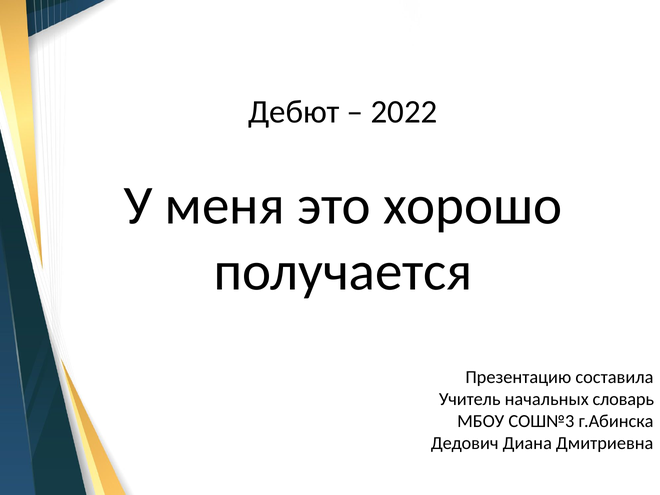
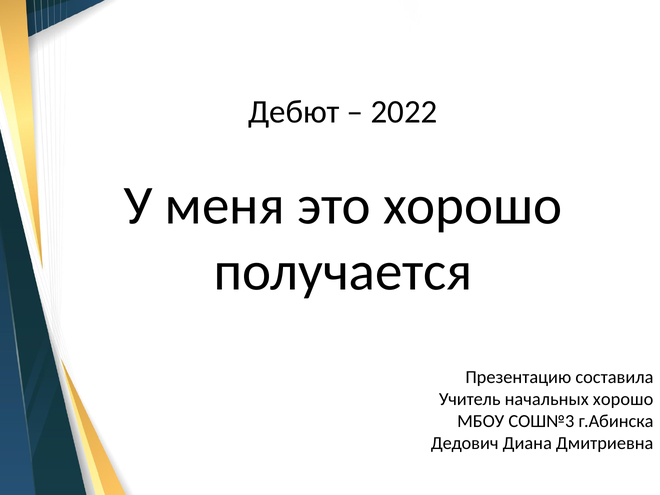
начальных словарь: словарь -> хорошо (623, 399)
